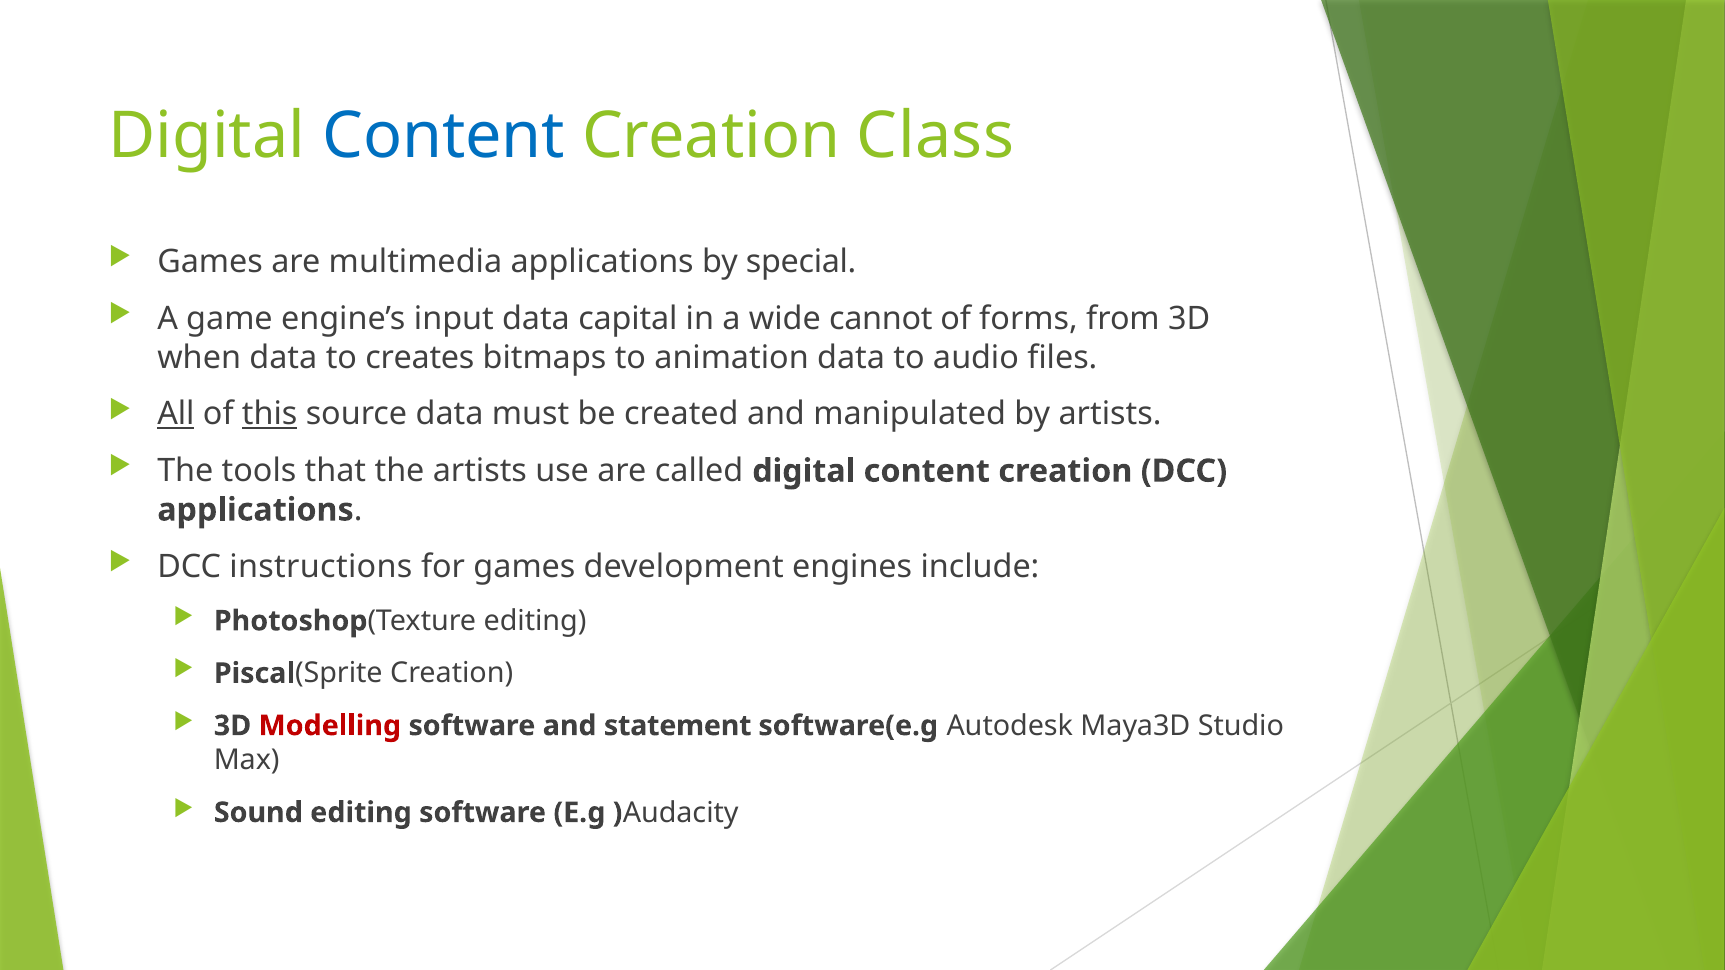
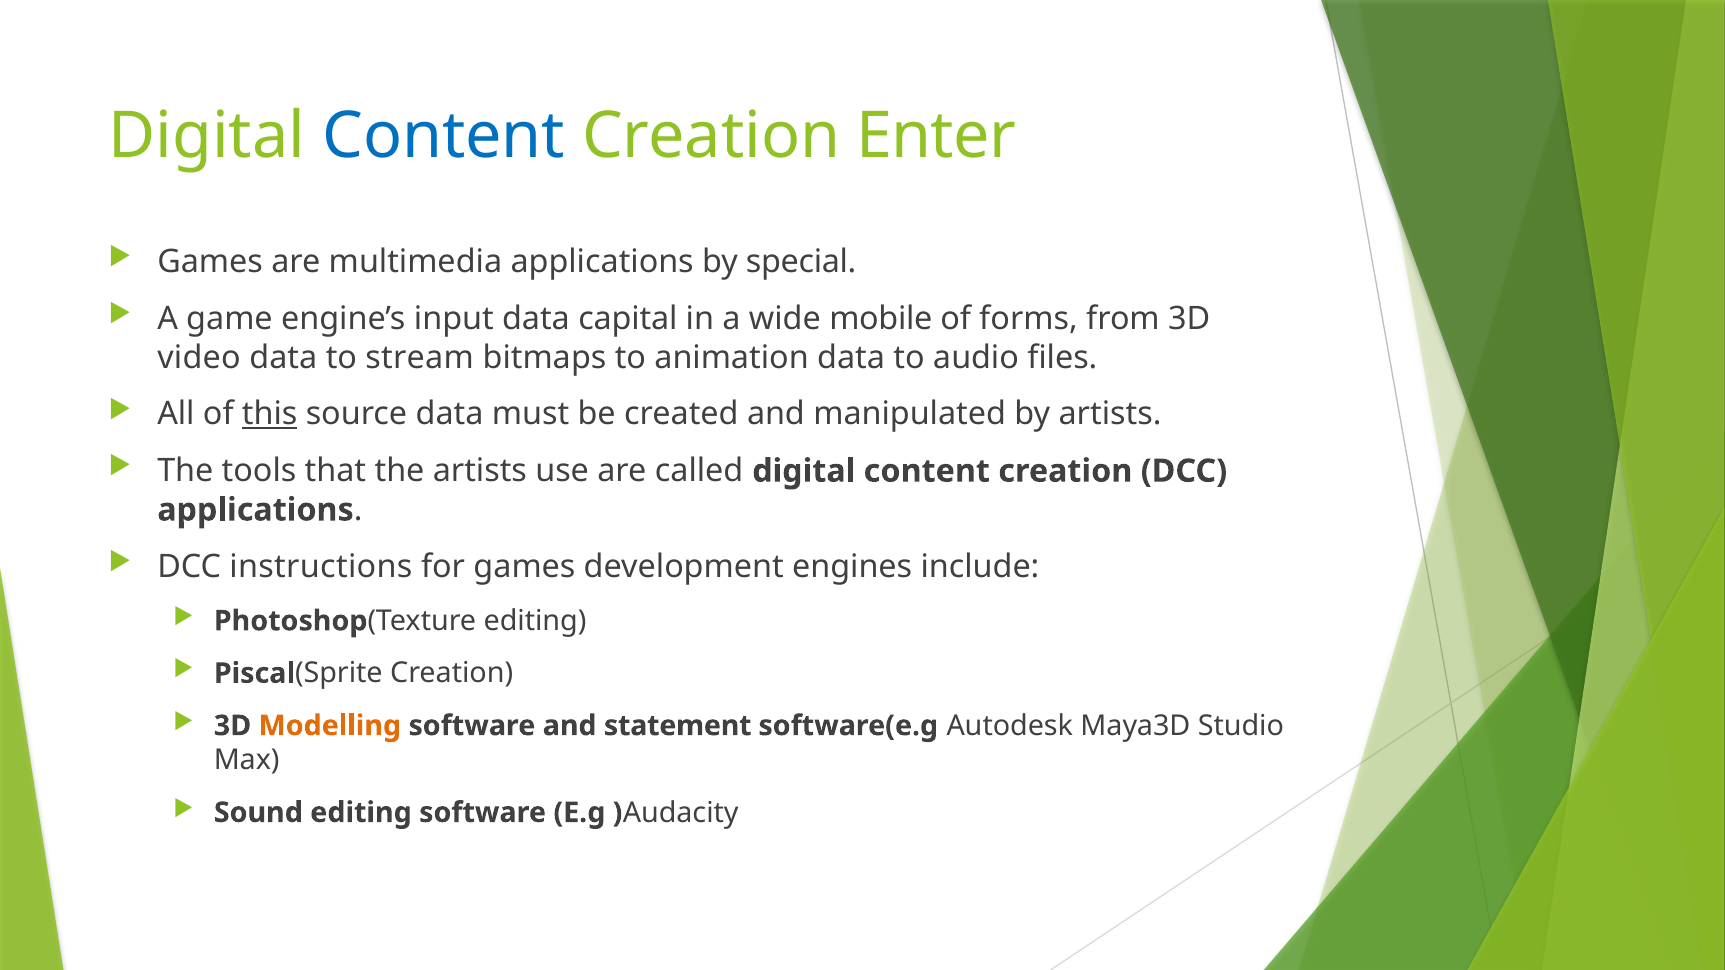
Class: Class -> Enter (936, 136)
cannot: cannot -> mobile (881, 319)
when: when -> video (199, 358)
creates: creates -> stream (420, 358)
All underline: present -> none (176, 414)
Modelling colour: red -> orange (330, 726)
